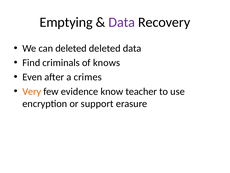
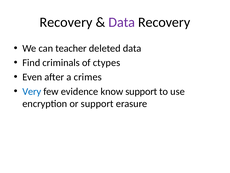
Emptying: Emptying -> Recovery (66, 22)
can deleted: deleted -> teacher (71, 48)
knows: knows -> ctypes (107, 63)
Very colour: orange -> blue (32, 91)
know teacher: teacher -> support (141, 91)
